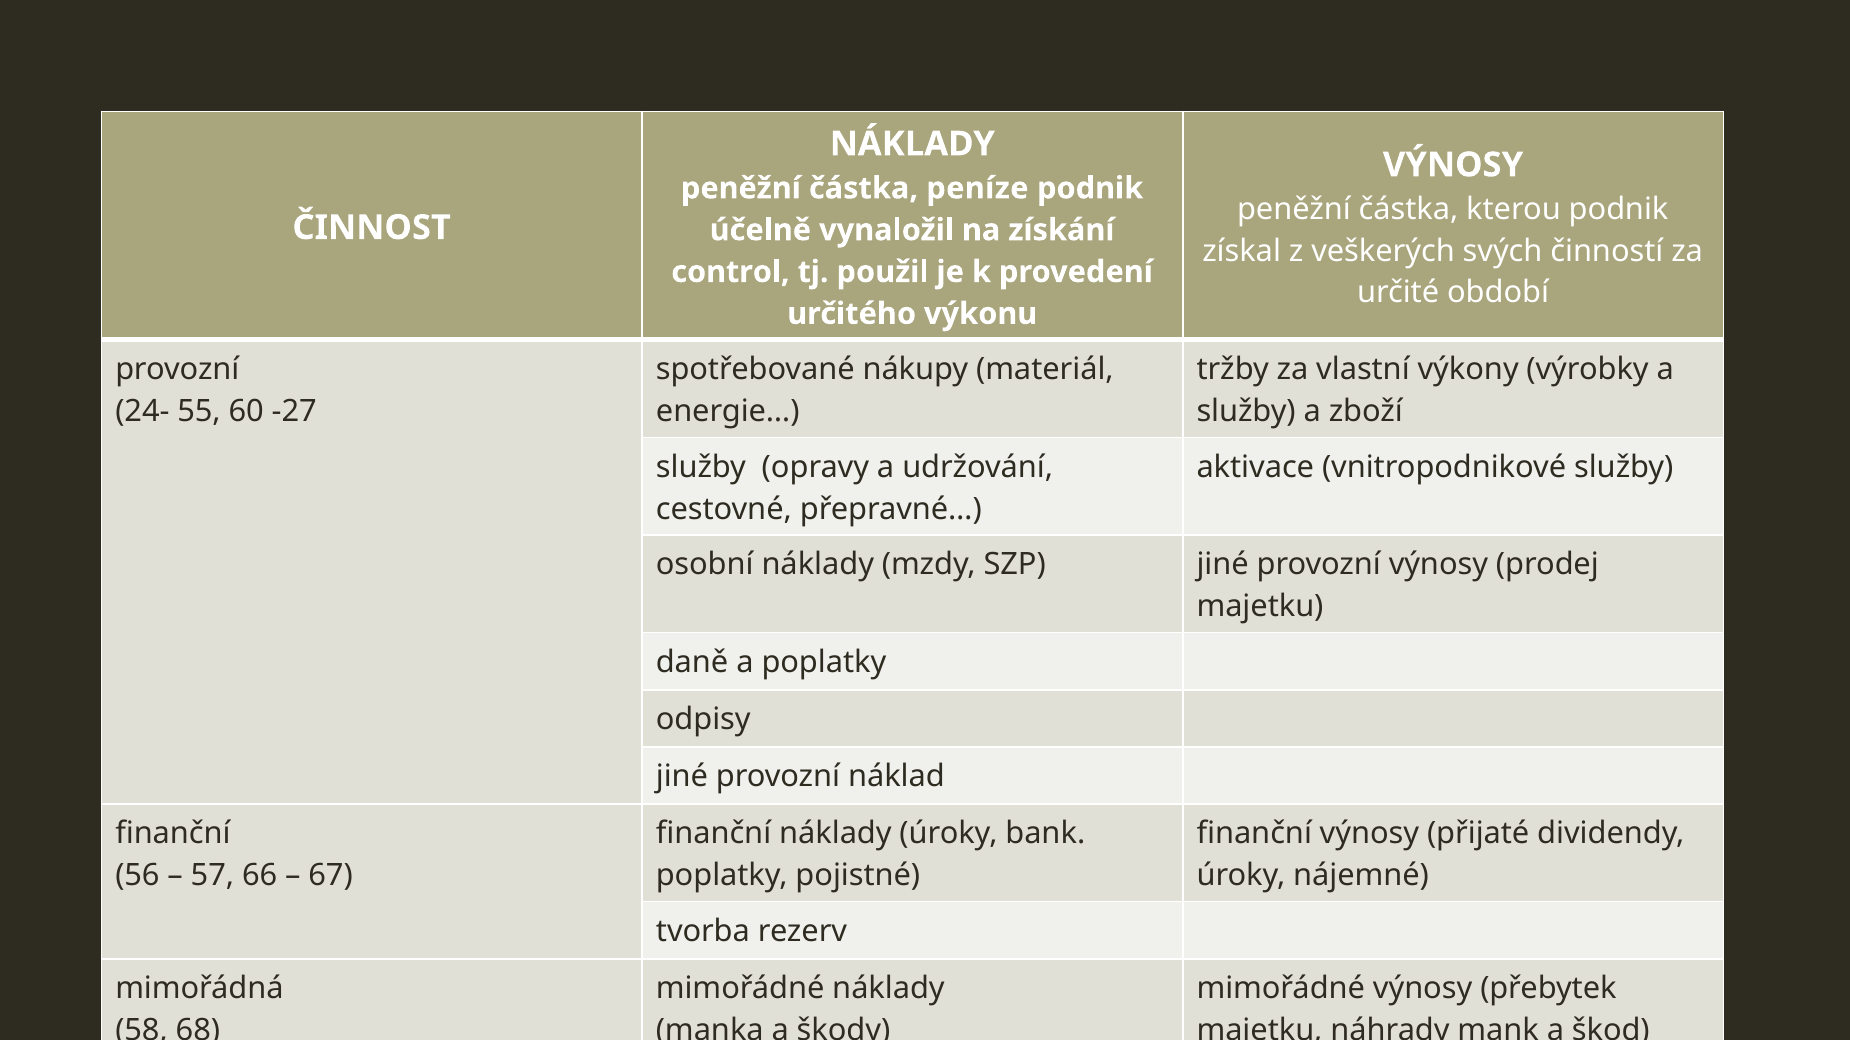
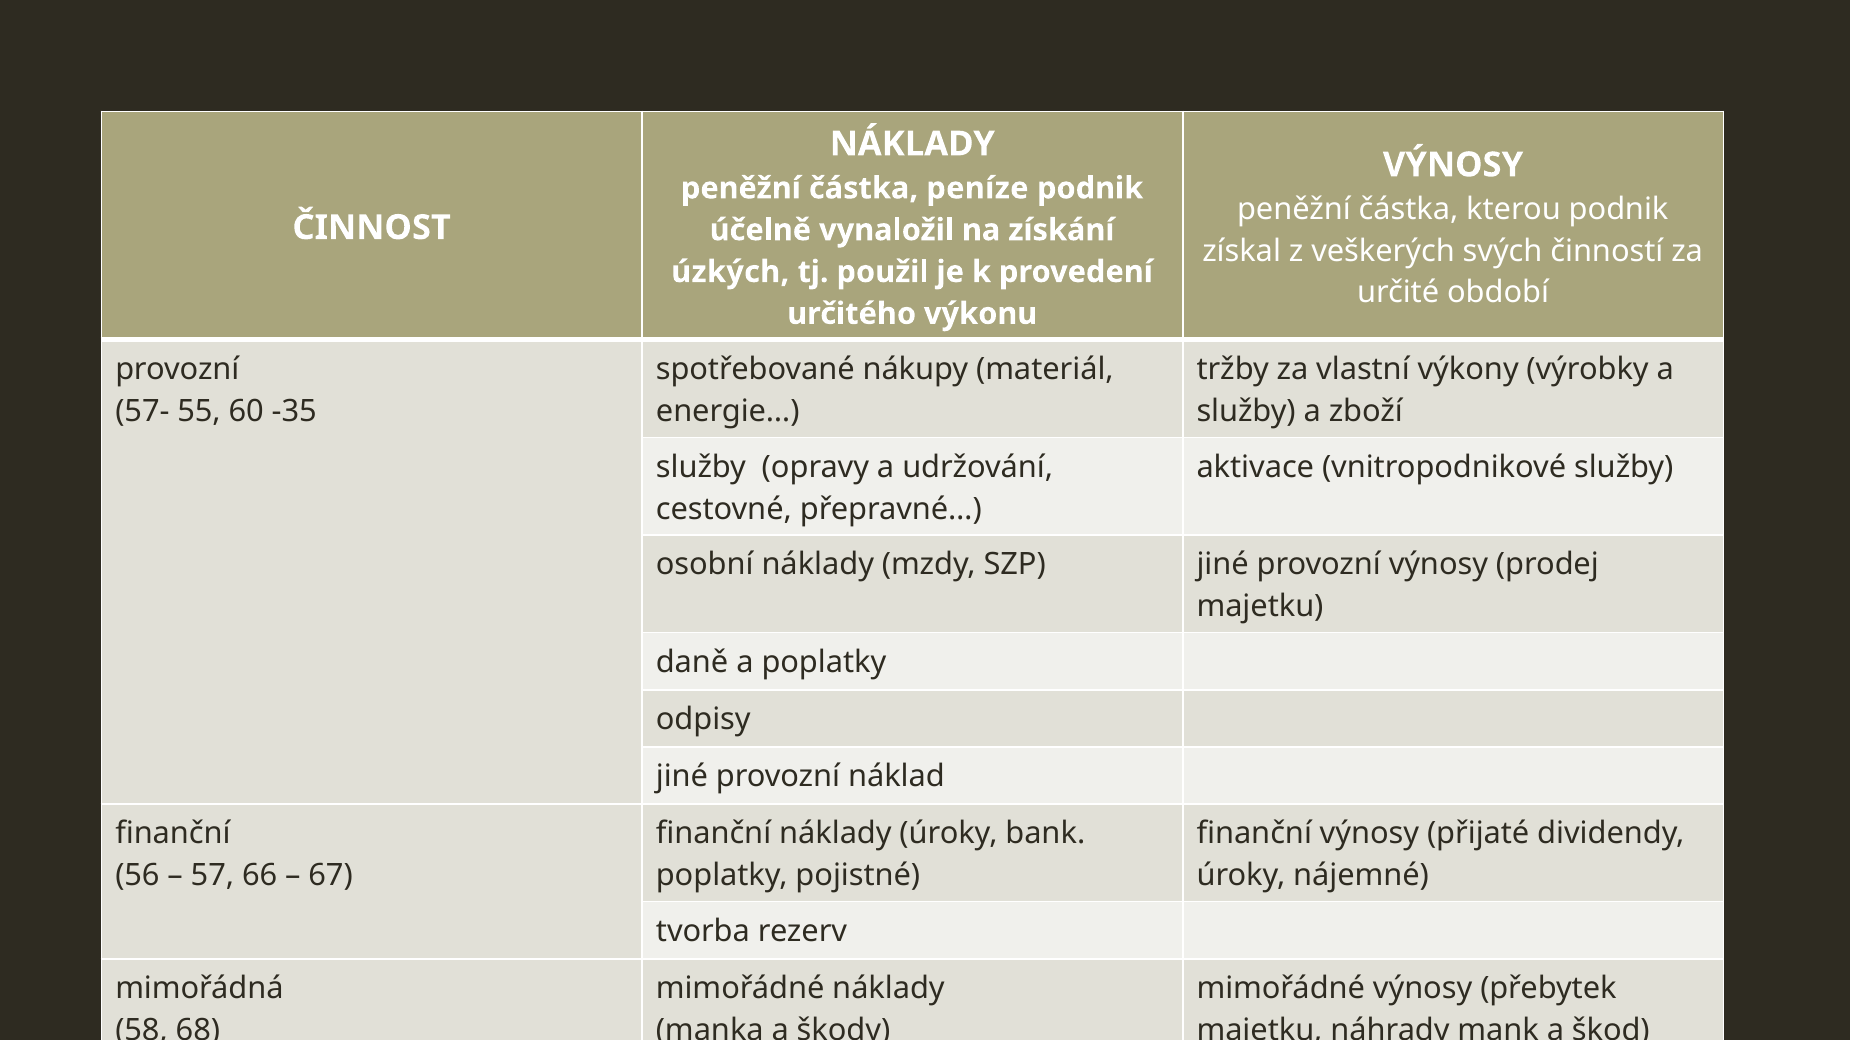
control: control -> úzkých (730, 272)
24-: 24- -> 57- (142, 412)
-27: -27 -> -35 (294, 412)
